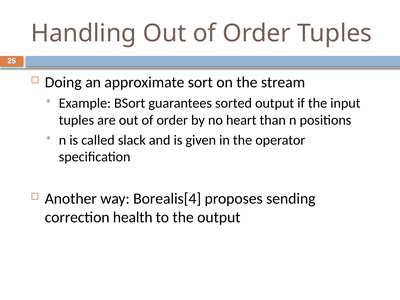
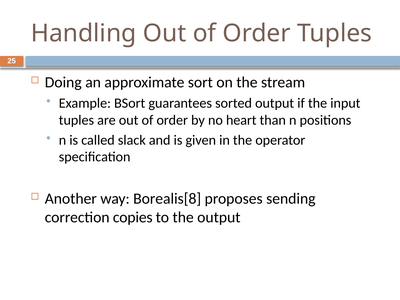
Borealis[4: Borealis[4 -> Borealis[8 (167, 199)
health: health -> copies (133, 217)
